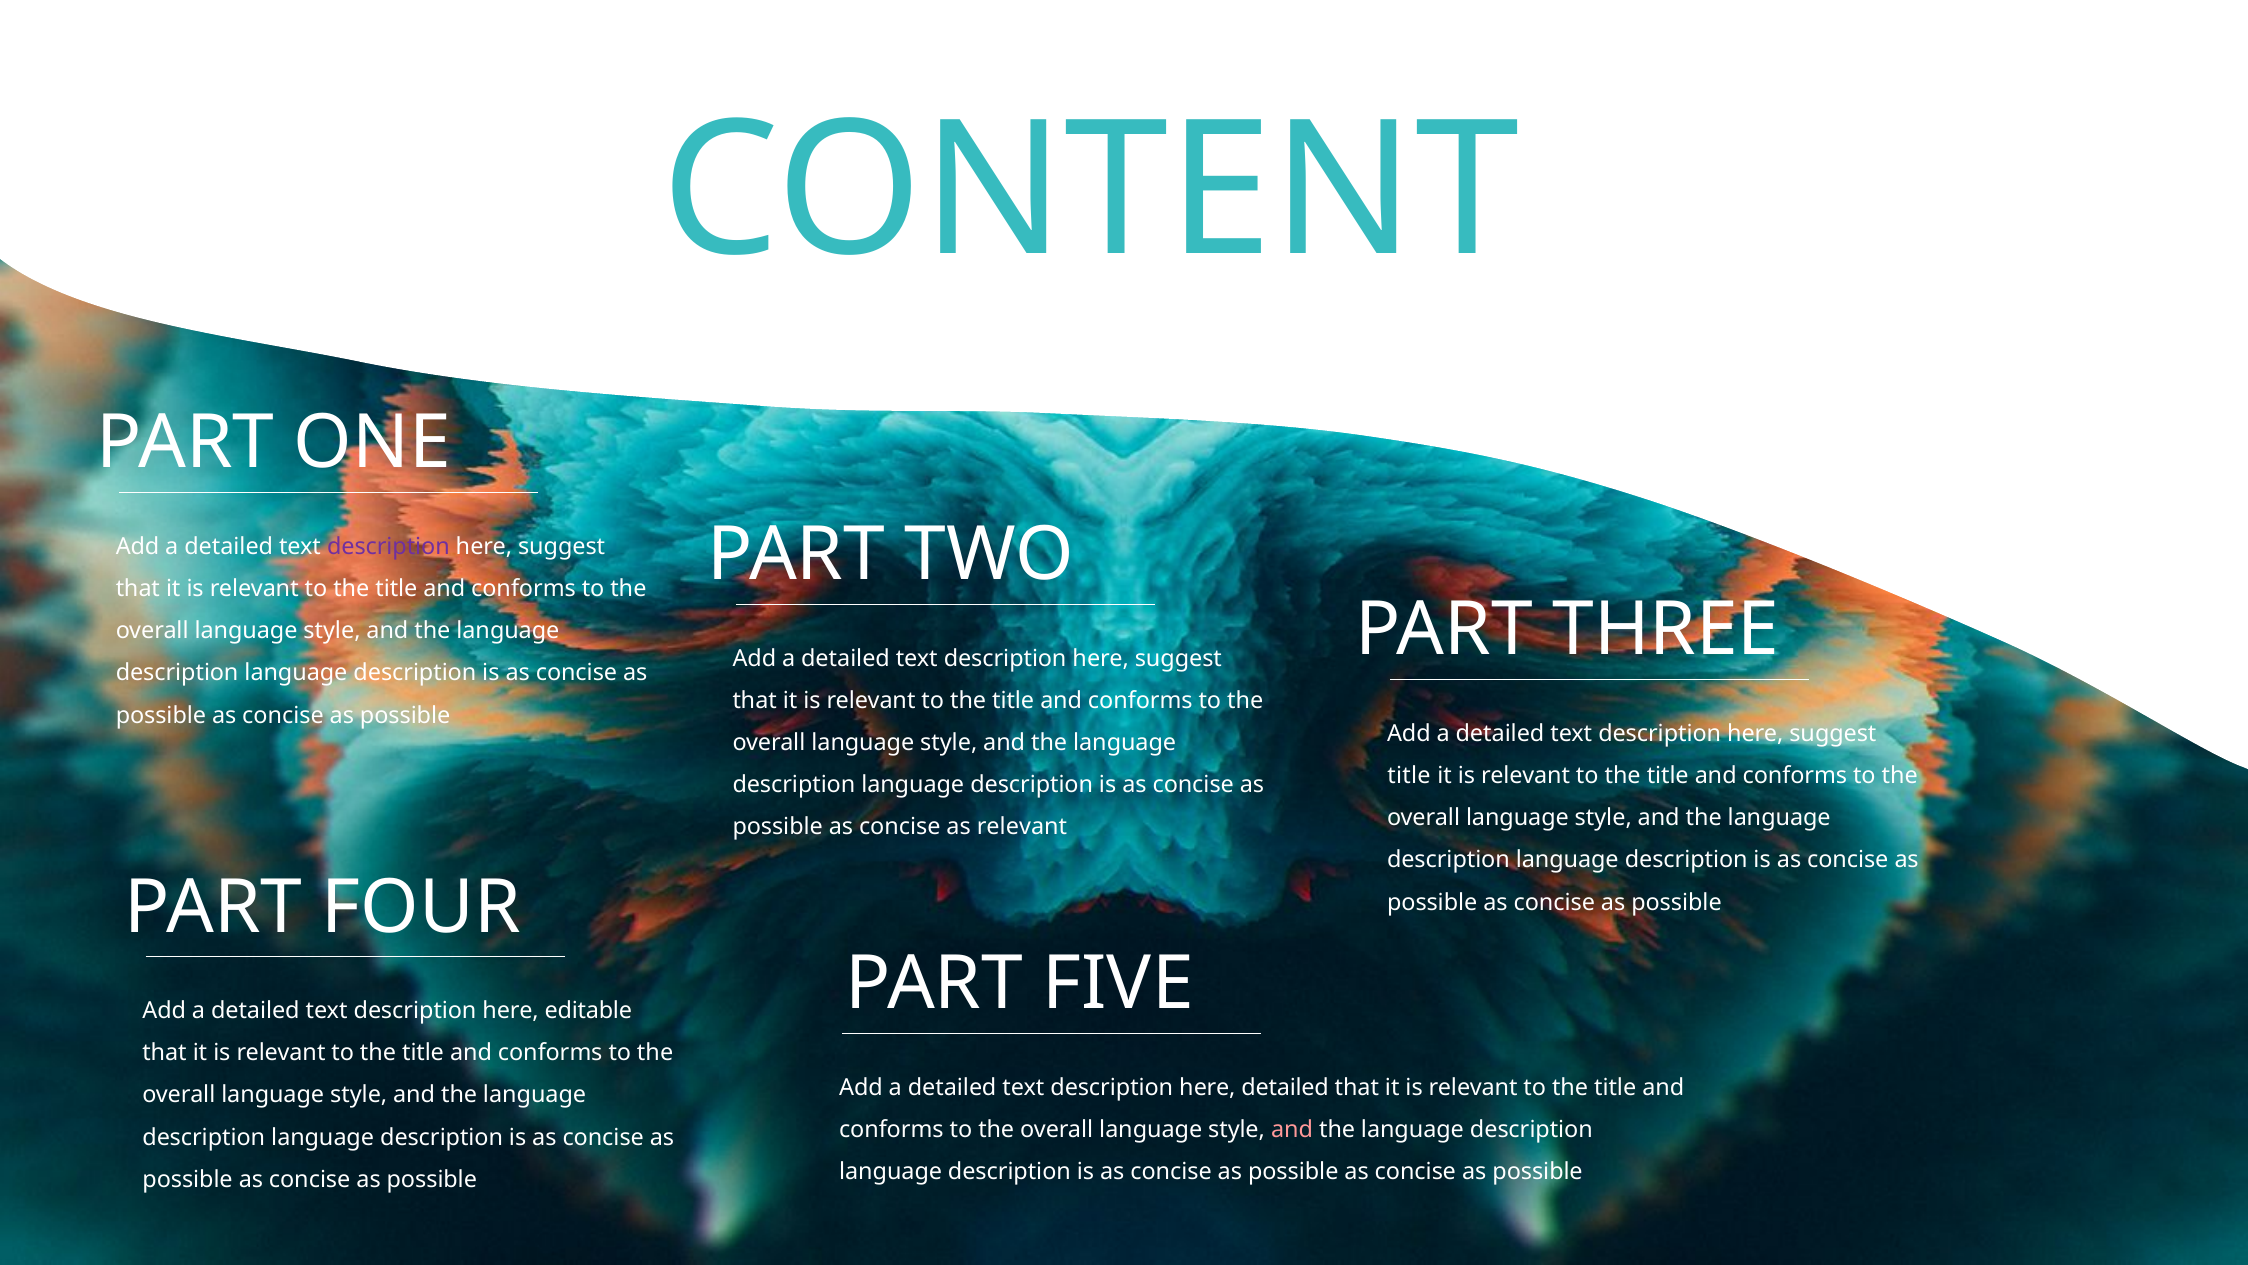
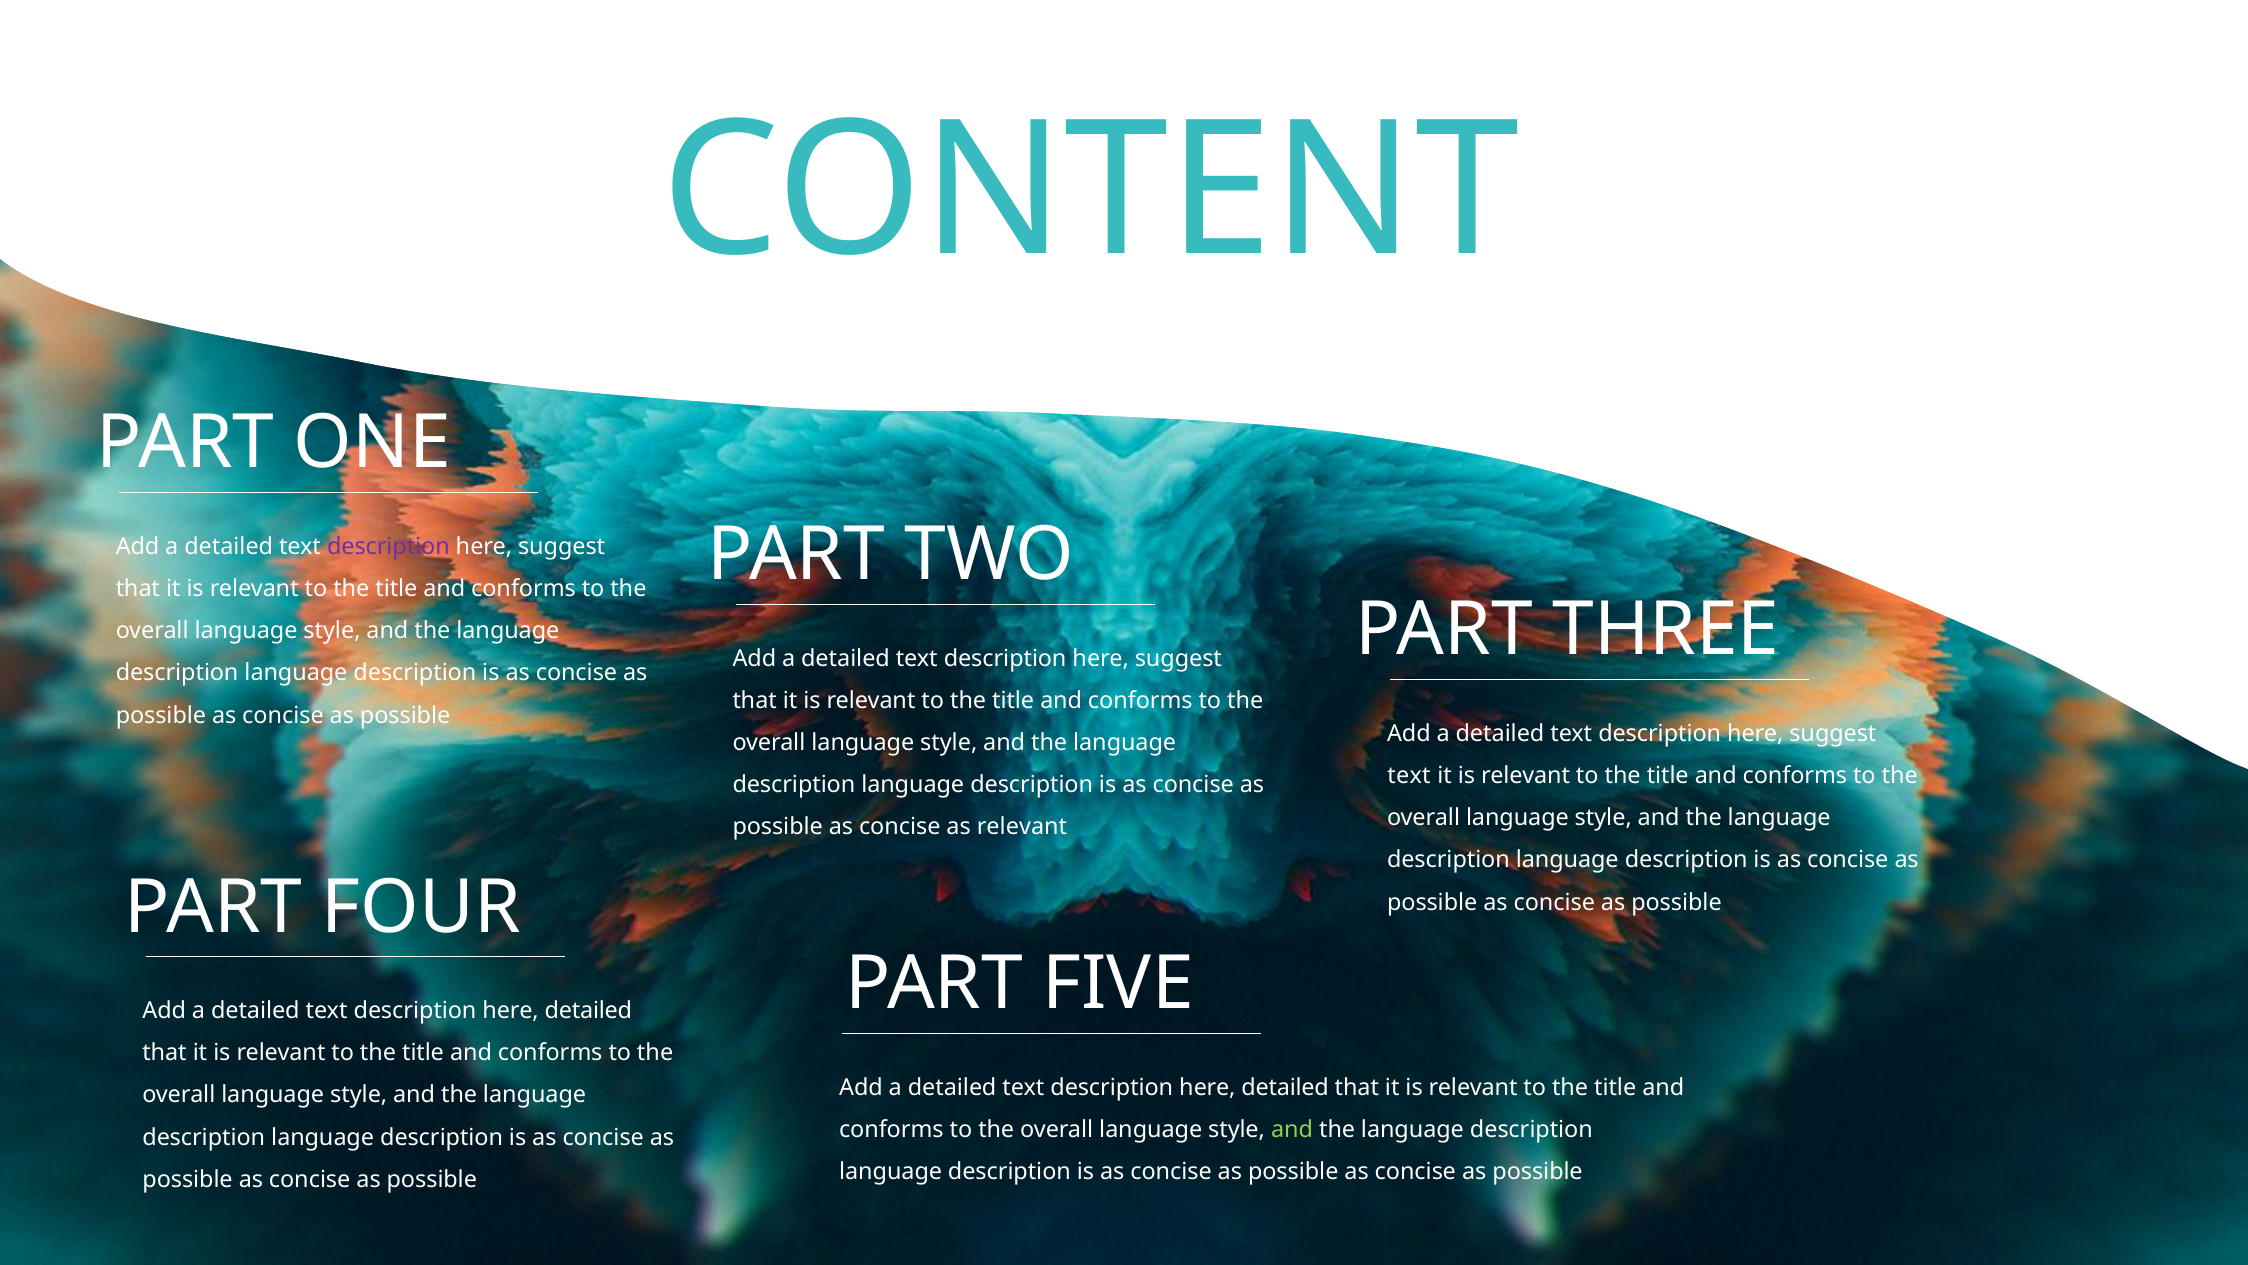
title: title -> text (1409, 775)
editable: editable -> detailed (588, 1010)
and colour: pink -> light green (1292, 1129)
